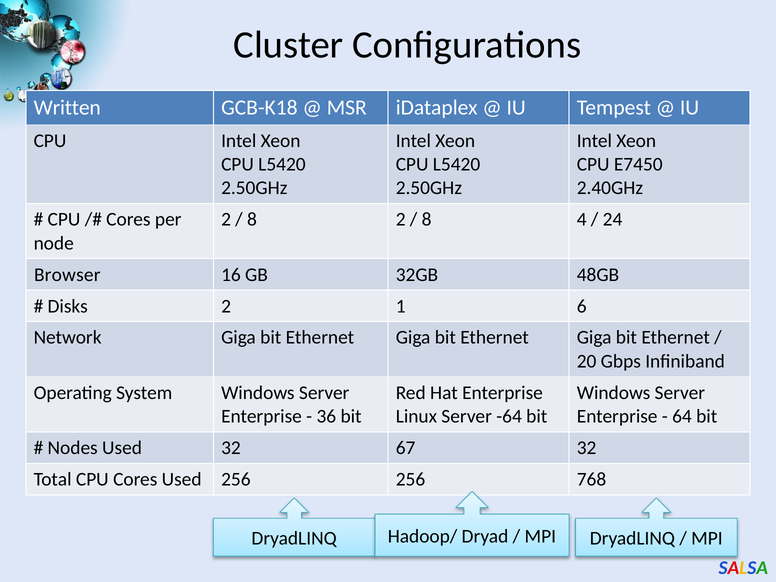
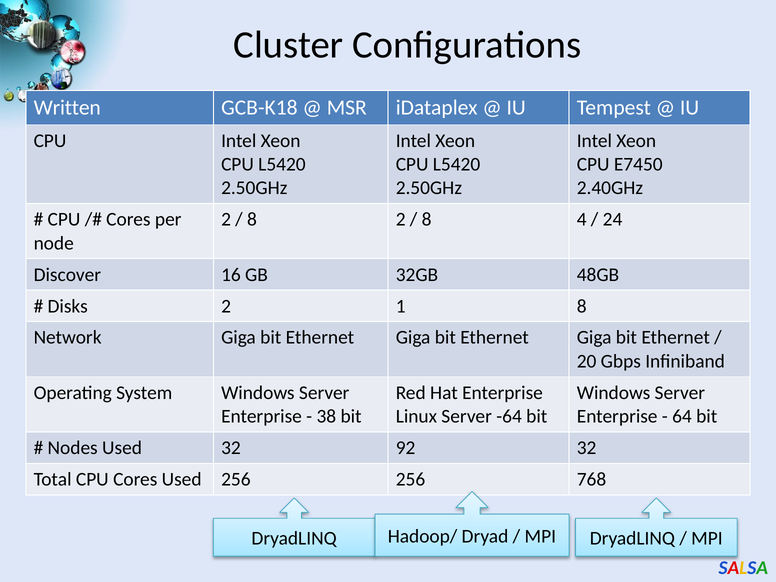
Browser: Browser -> Discover (67, 275)
1 6: 6 -> 8 (582, 306)
36: 36 -> 38 (326, 416)
67: 67 -> 92 (406, 448)
